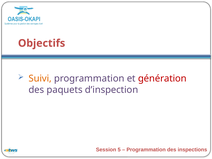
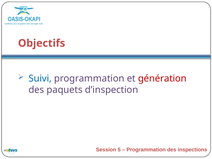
Suivi colour: orange -> blue (40, 79)
